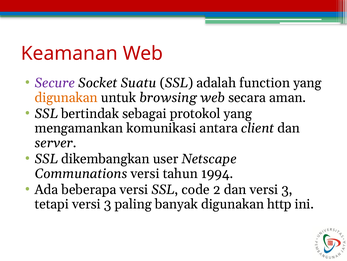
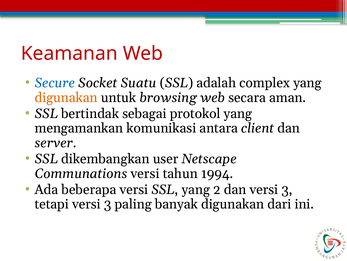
Secure colour: purple -> blue (55, 83)
function: function -> complex (265, 83)
SSL code: code -> yang (196, 189)
http: http -> dari (279, 204)
